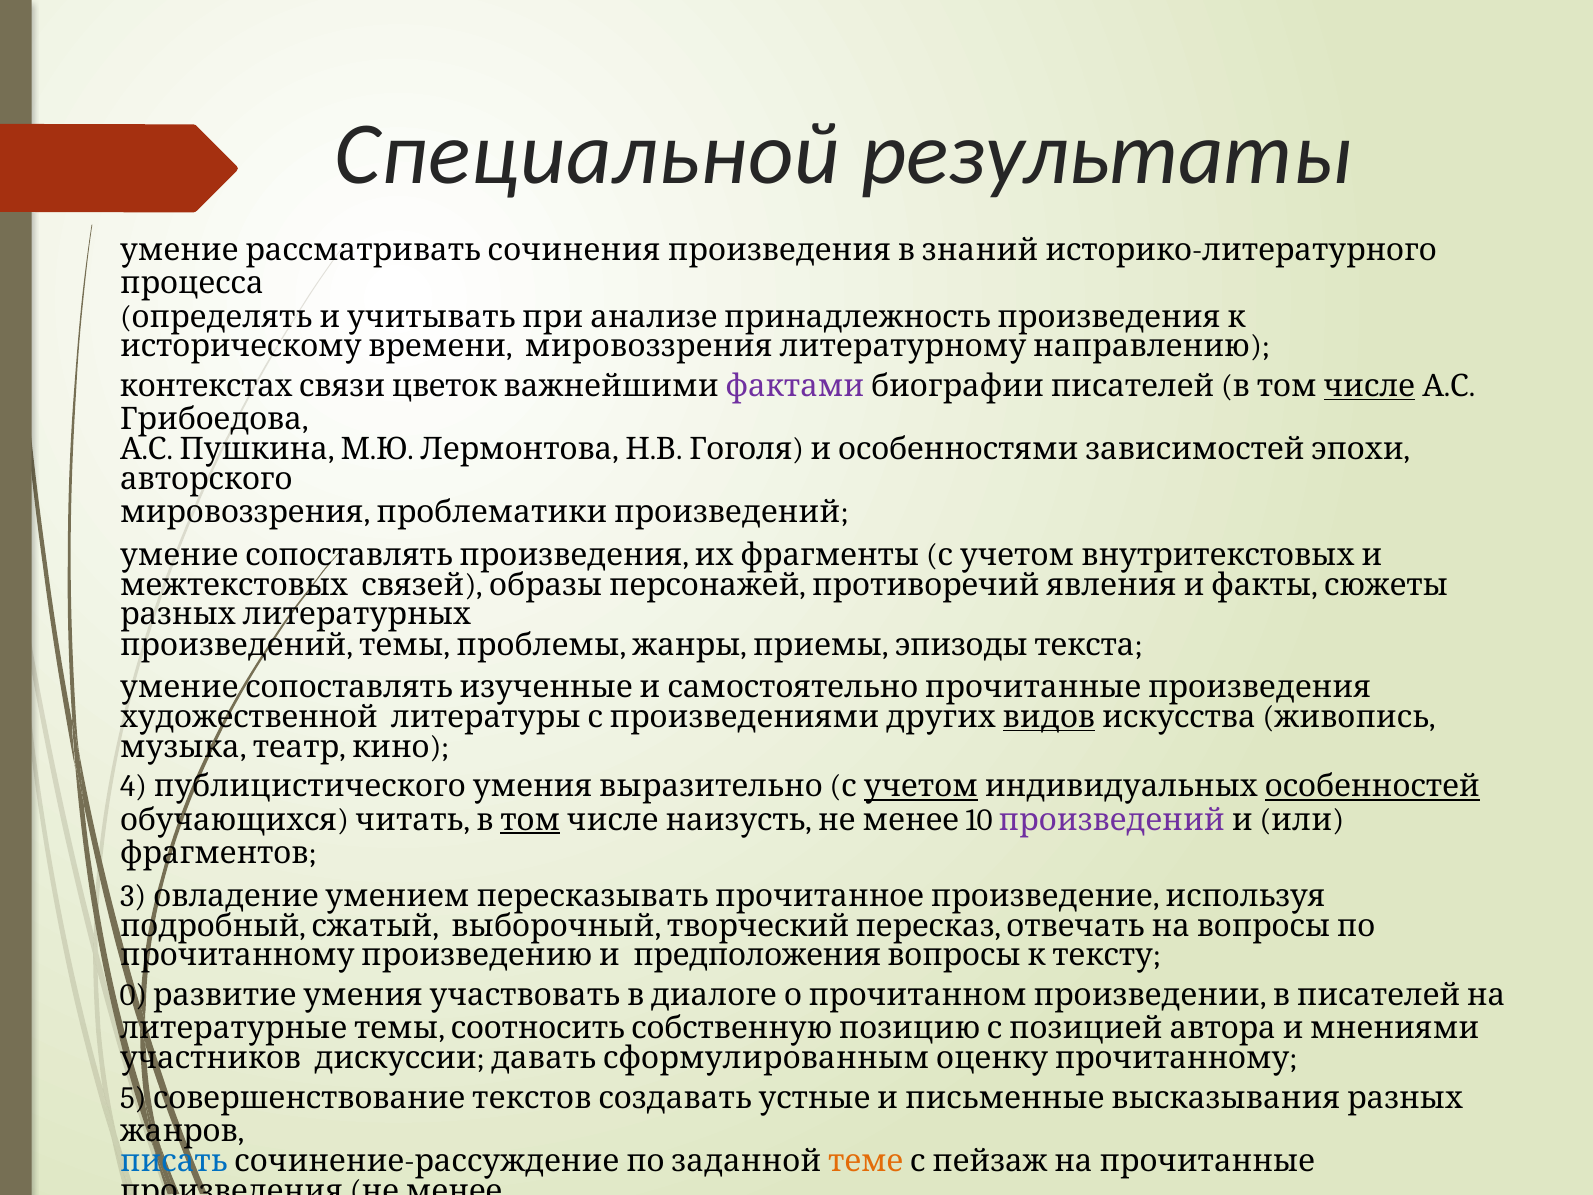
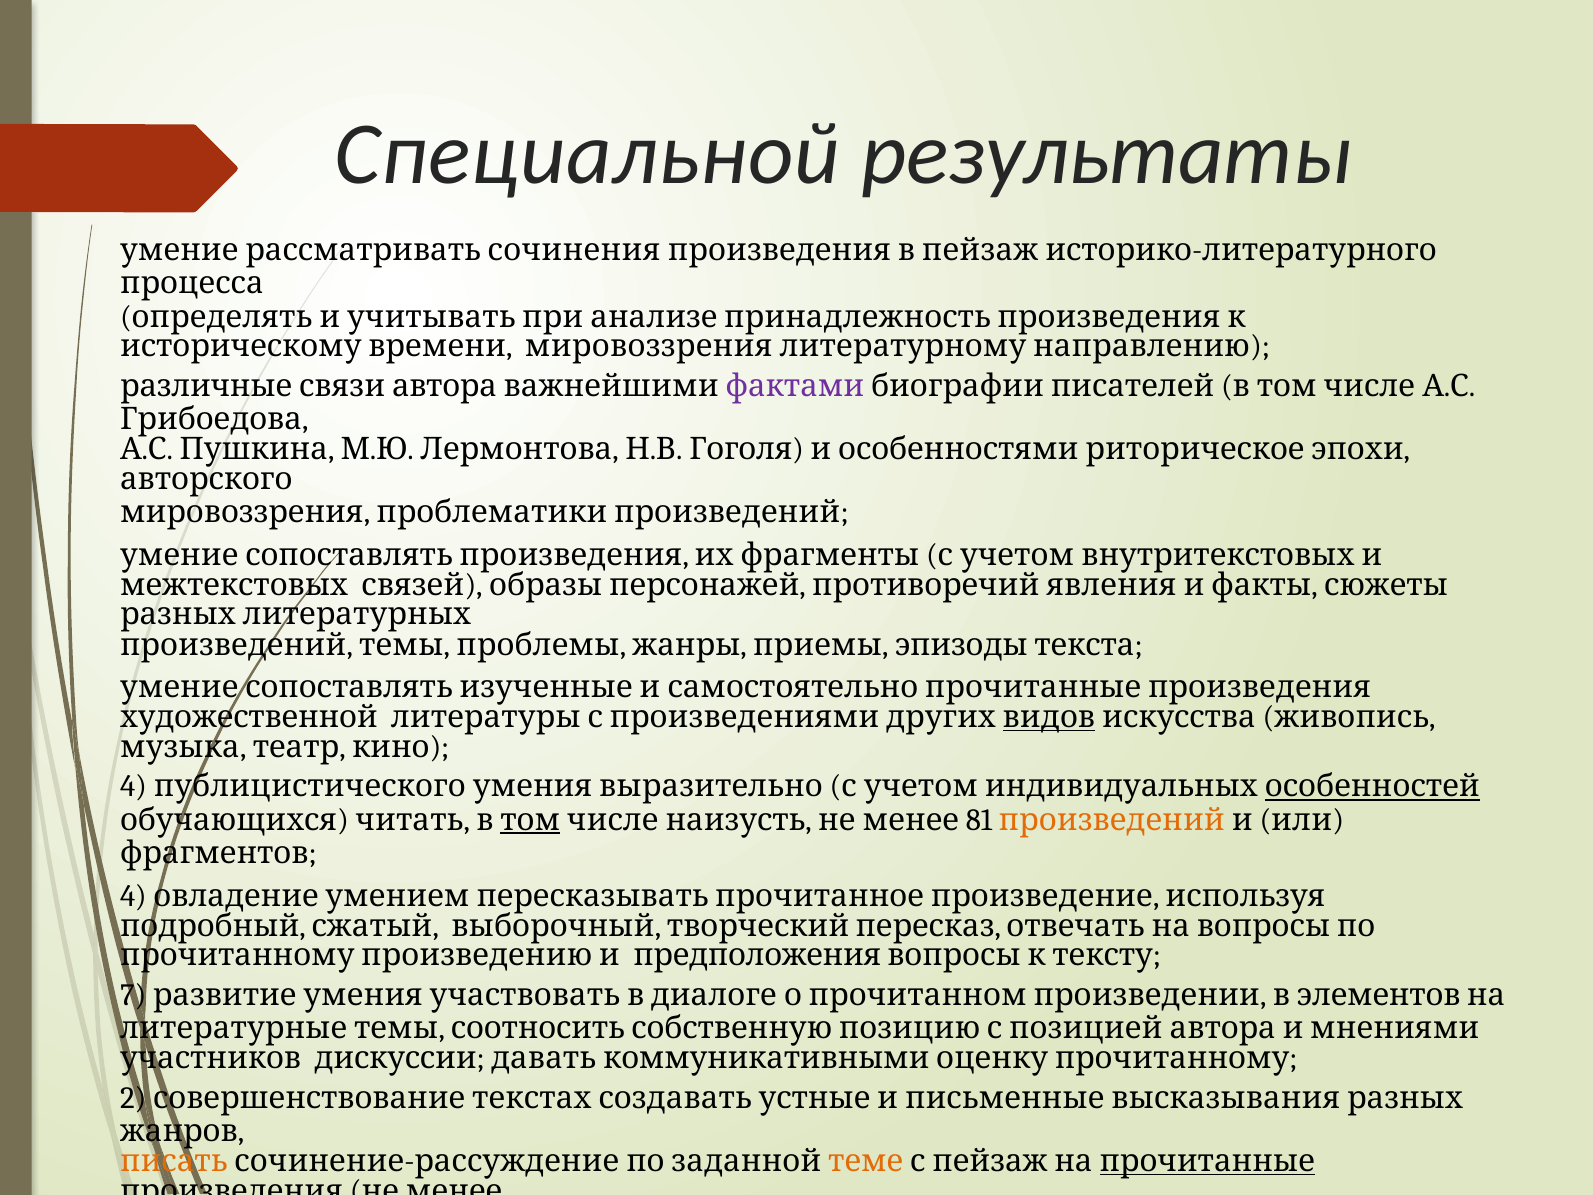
в знаний: знаний -> пейзаж (980, 250)
контекстах: контекстах -> различные (206, 386)
связи цветок: цветок -> автора (445, 386)
числе underline: present -> none (1369, 386)
зависимостей: зависимостей -> риторическое (1195, 449)
учетом underline: present -> none (921, 786)
10: 10 -> 81 (979, 820)
произведений colour: purple -> orange (1112, 820)
3: 3 -> 4 (133, 896)
0: 0 -> 7 (133, 995)
писателей: писателей -> элементов (1379, 995)
сформулированным: сформулированным -> коммуникативными (766, 1058)
5: 5 -> 2 (133, 1098)
текстов: текстов -> текстах (532, 1098)
писать colour: blue -> orange (174, 1161)
прочитанные underline: none -> present (1207, 1161)
